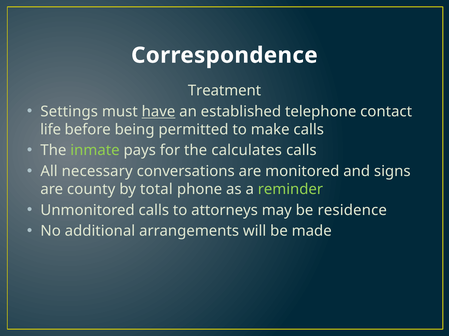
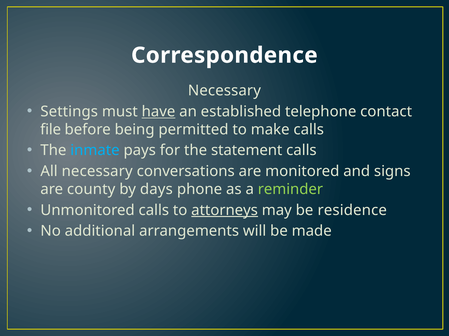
Treatment: Treatment -> Necessary (224, 91)
life: life -> file (51, 130)
inmate colour: light green -> light blue (95, 151)
calculates: calculates -> statement (247, 151)
total: total -> days (156, 190)
attorneys underline: none -> present (225, 211)
